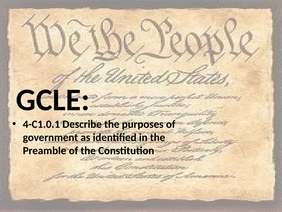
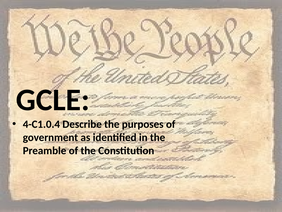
4-C1.0.1: 4-C1.0.1 -> 4-C1.0.4 (41, 124)
